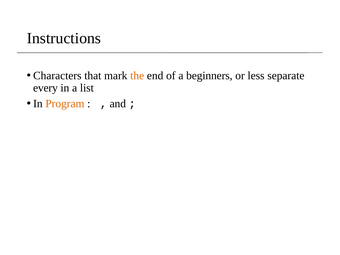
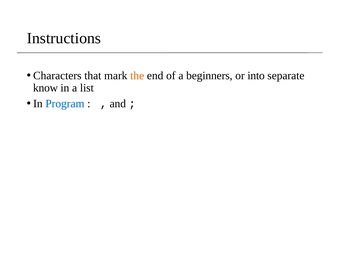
less: less -> into (256, 76)
every: every -> know (45, 88)
Program colour: orange -> blue (65, 104)
